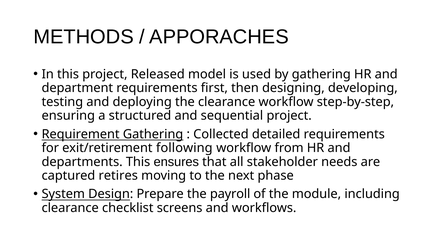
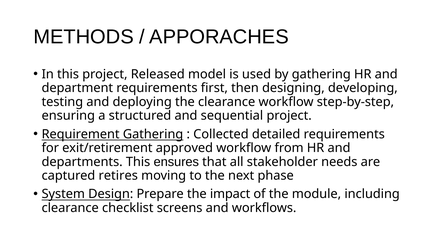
following: following -> approved (184, 148)
payroll: payroll -> impact (230, 194)
